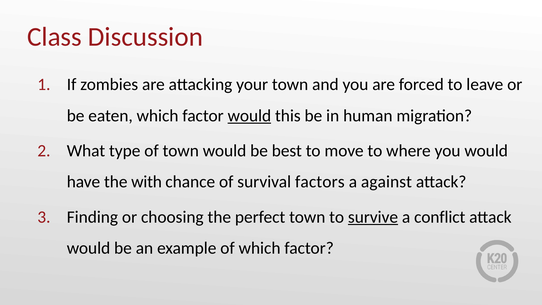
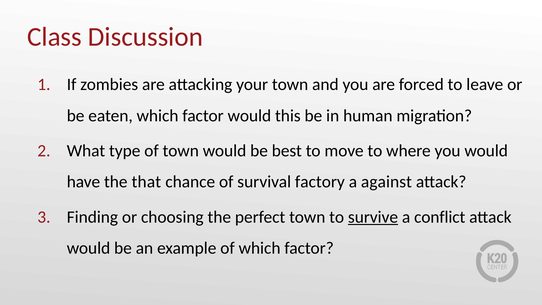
would underline: present -> none (249, 116)
with: with -> that (146, 182)
factors: factors -> factory (320, 182)
